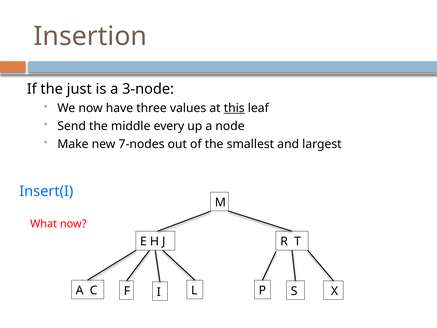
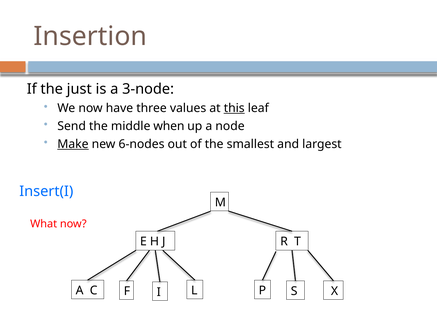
every: every -> when (169, 126)
Make underline: none -> present (73, 144)
7-nodes: 7-nodes -> 6-nodes (142, 144)
